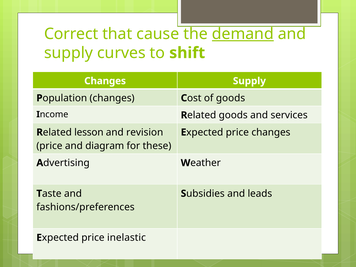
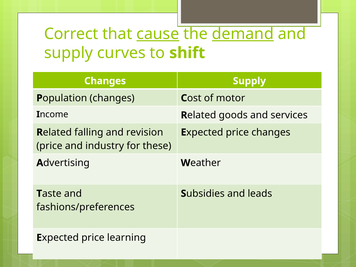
cause underline: none -> present (158, 34)
of goods: goods -> motor (231, 98)
lesson: lesson -> falling (89, 132)
diagram: diagram -> industry (105, 146)
inelastic: inelastic -> learning (127, 238)
